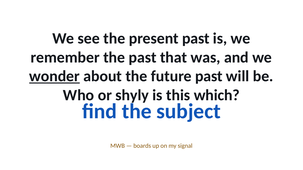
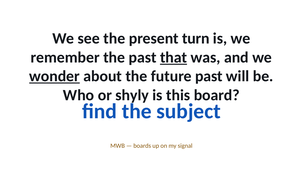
present past: past -> turn (196, 39)
that underline: none -> present (174, 58)
which: which -> board (217, 95)
